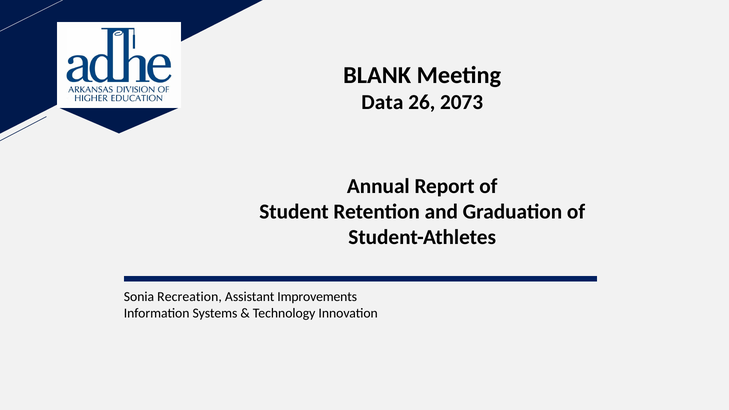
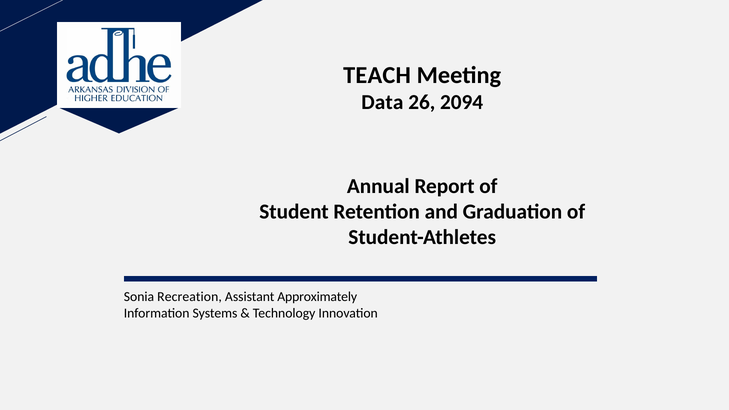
BLANK: BLANK -> TEACH (377, 75)
2073: 2073 -> 2094 (462, 102)
Improvements: Improvements -> Approximately (317, 297)
